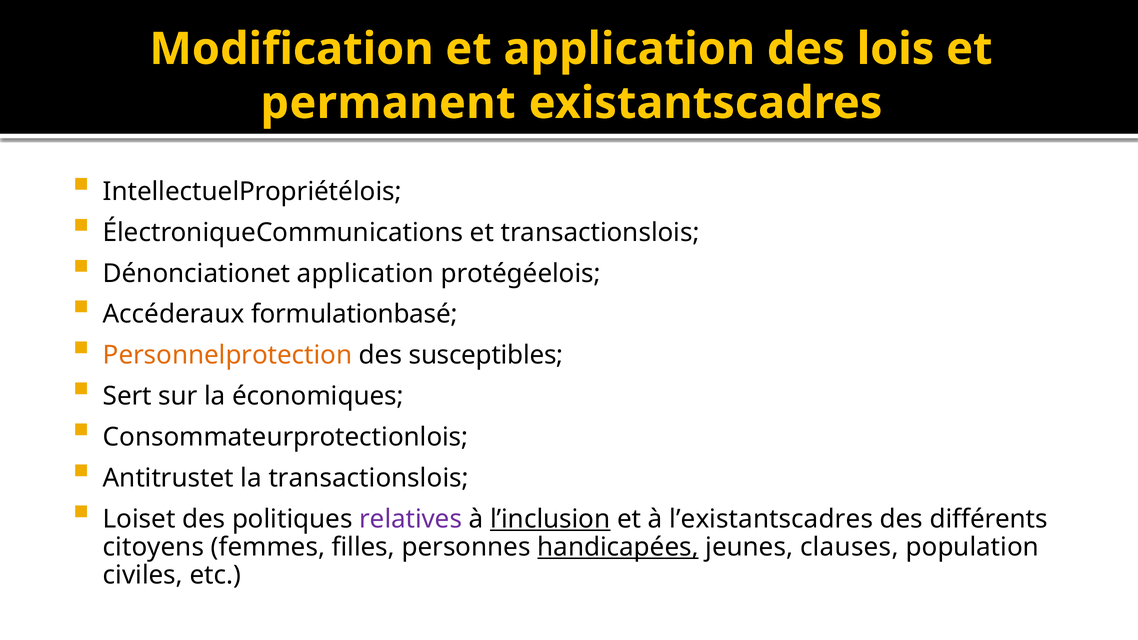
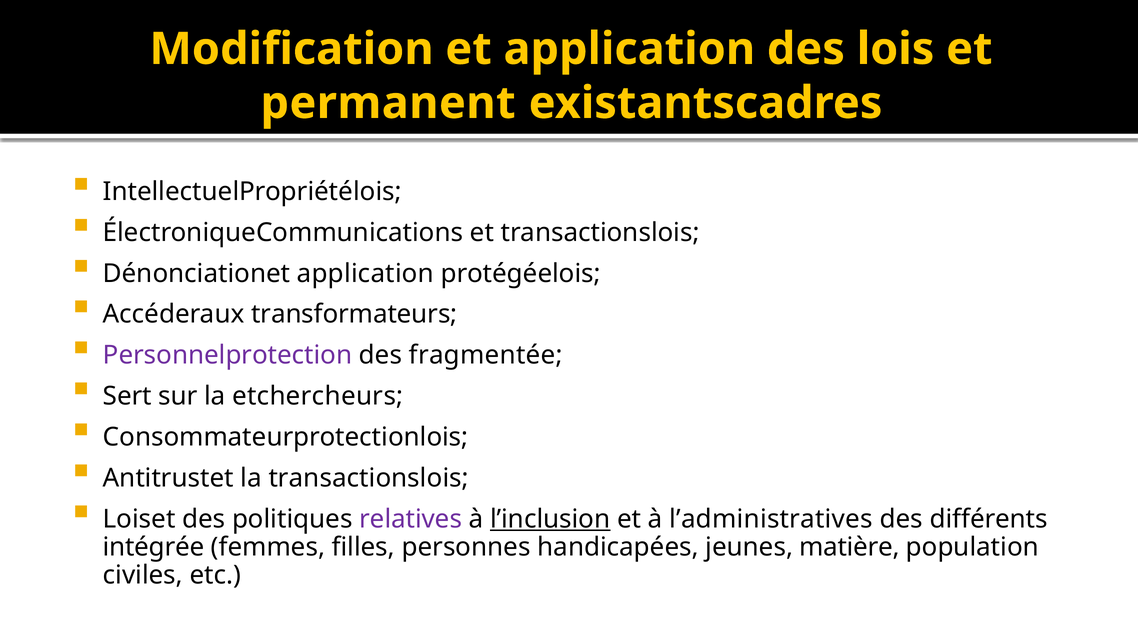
formulationbasé: formulationbasé -> transformateurs (354, 314)
Personnelprotection colour: orange -> purple (228, 355)
susceptibles: susceptibles -> fragmentée (486, 355)
économiques: économiques -> etchercheurs (318, 396)
l’existantscadres: l’existantscadres -> l’administratives (771, 519)
citoyens: citoyens -> intégrée (154, 547)
handicapées underline: present -> none (618, 547)
clauses: clauses -> matière (850, 547)
